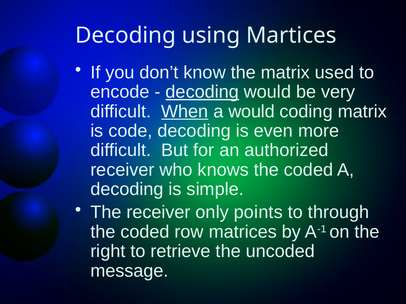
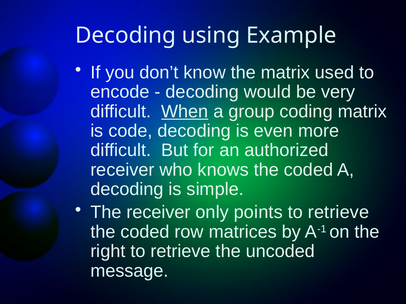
Martices: Martices -> Example (291, 35)
decoding underline: present -> none (202, 92)
a would: would -> group (251, 112)
through: through -> retrieve (339, 213)
